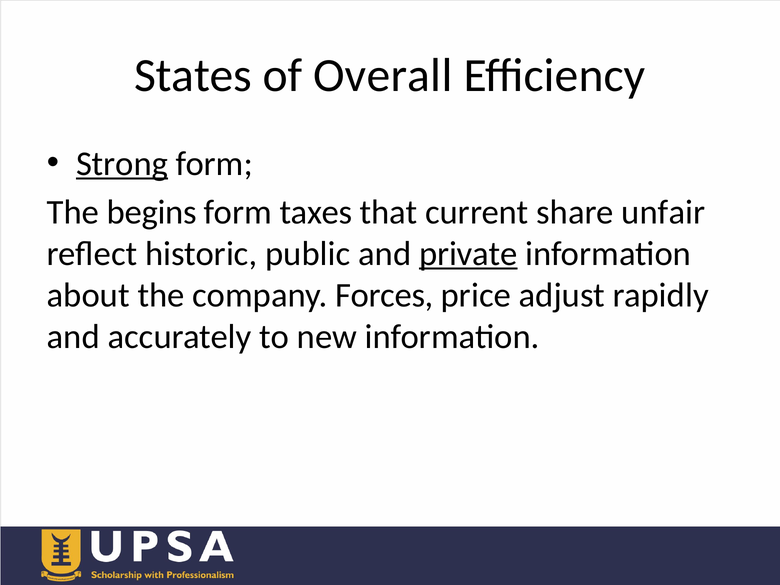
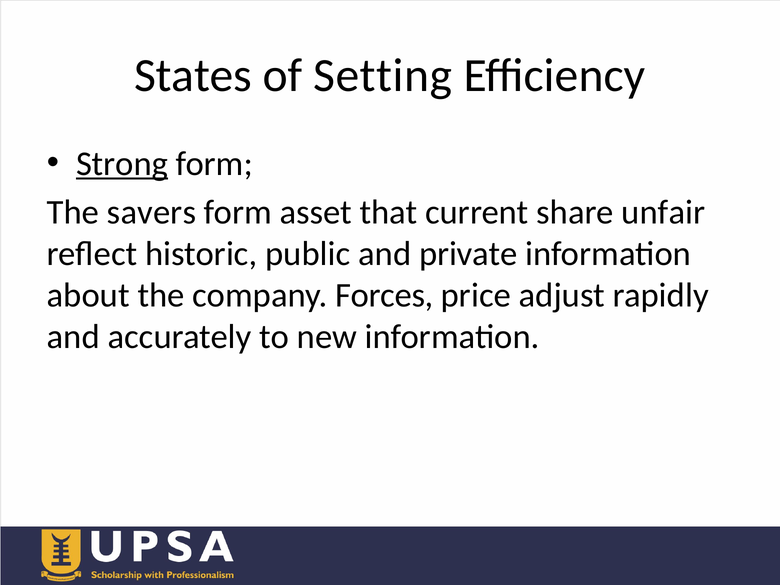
Overall: Overall -> Setting (383, 76)
begins: begins -> savers (152, 212)
taxes: taxes -> asset (316, 212)
private underline: present -> none (468, 254)
